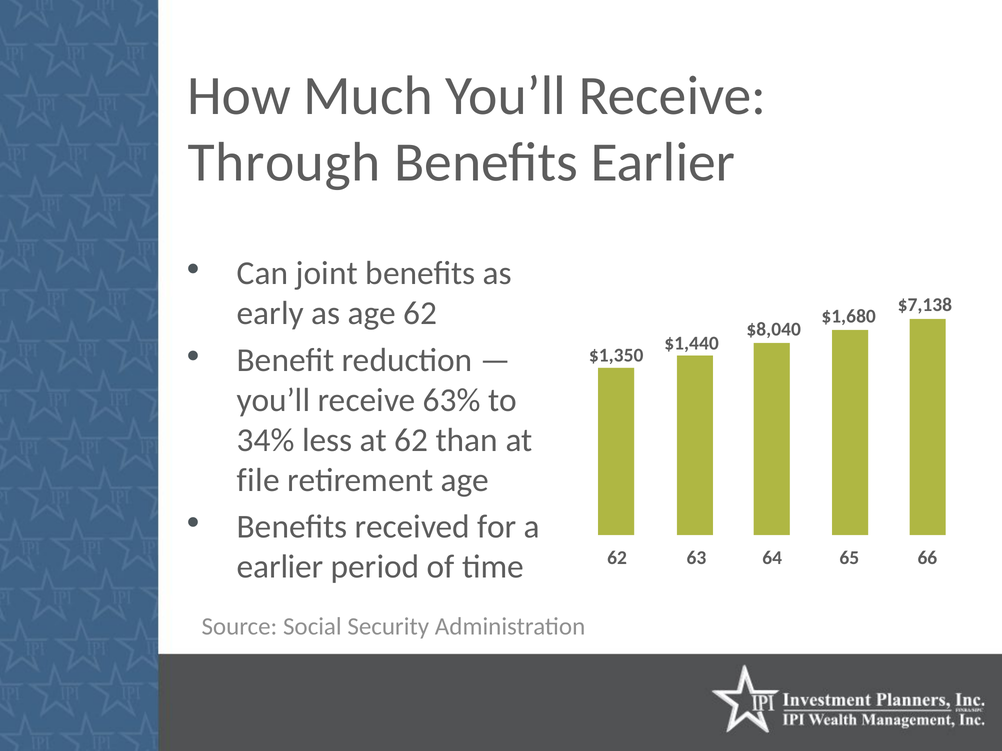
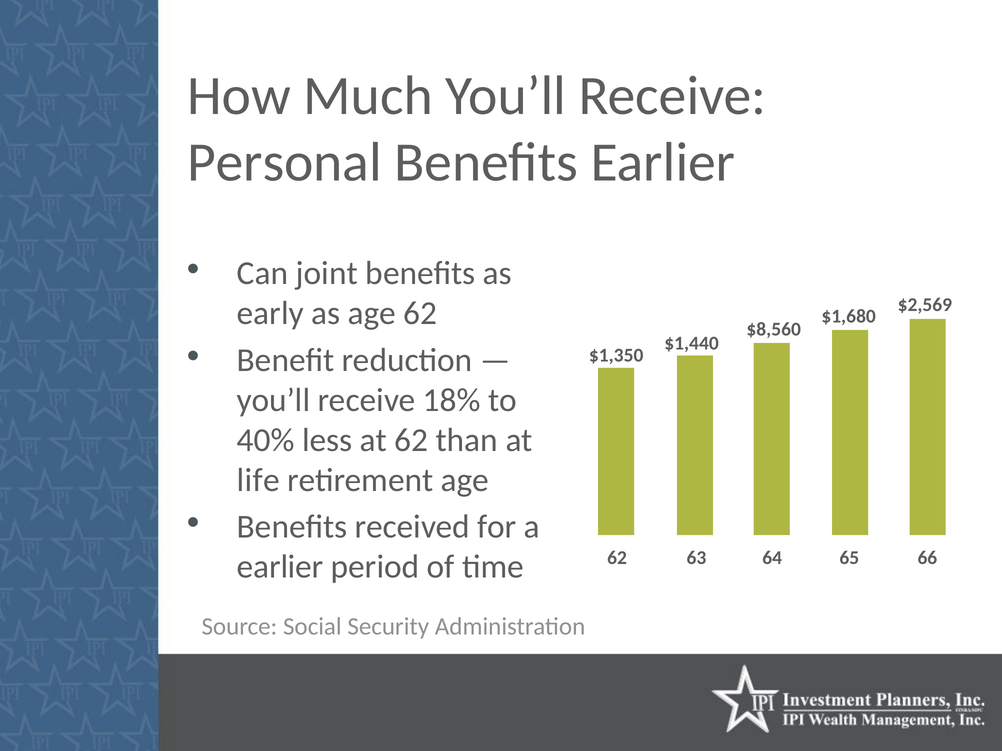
Through: Through -> Personal (285, 163)
$7,138: $7,138 -> $2,569 (925, 305)
$8,040: $8,040 -> $8,560 (774, 330)
63%: 63% -> 18% (452, 400)
34%: 34% -> 40% (266, 440)
file: file -> life (258, 480)
